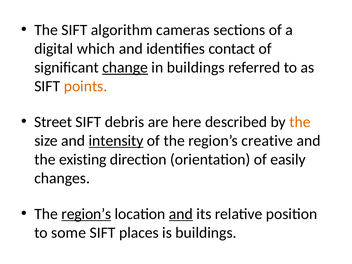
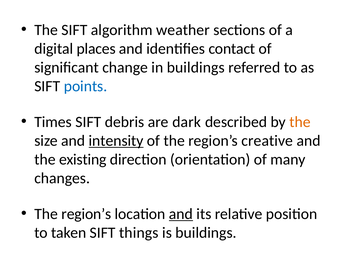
cameras: cameras -> weather (183, 30)
which: which -> places (96, 49)
change underline: present -> none (125, 67)
points colour: orange -> blue (86, 86)
Street: Street -> Times (53, 122)
here: here -> dark (187, 122)
easily: easily -> many (288, 159)
region’s underline: present -> none (86, 214)
some: some -> taken (69, 233)
places: places -> things (139, 233)
